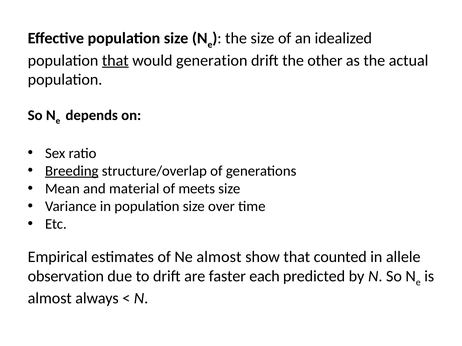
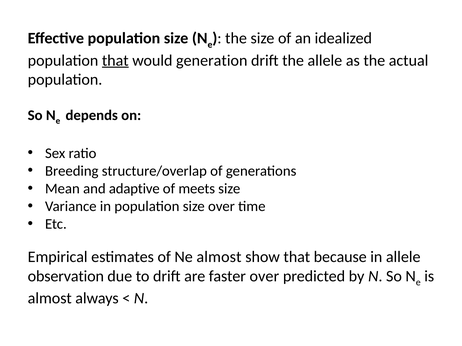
the other: other -> allele (325, 60)
Breeding underline: present -> none (72, 171)
material: material -> adaptive (134, 189)
counted: counted -> because (340, 257)
faster each: each -> over (264, 277)
